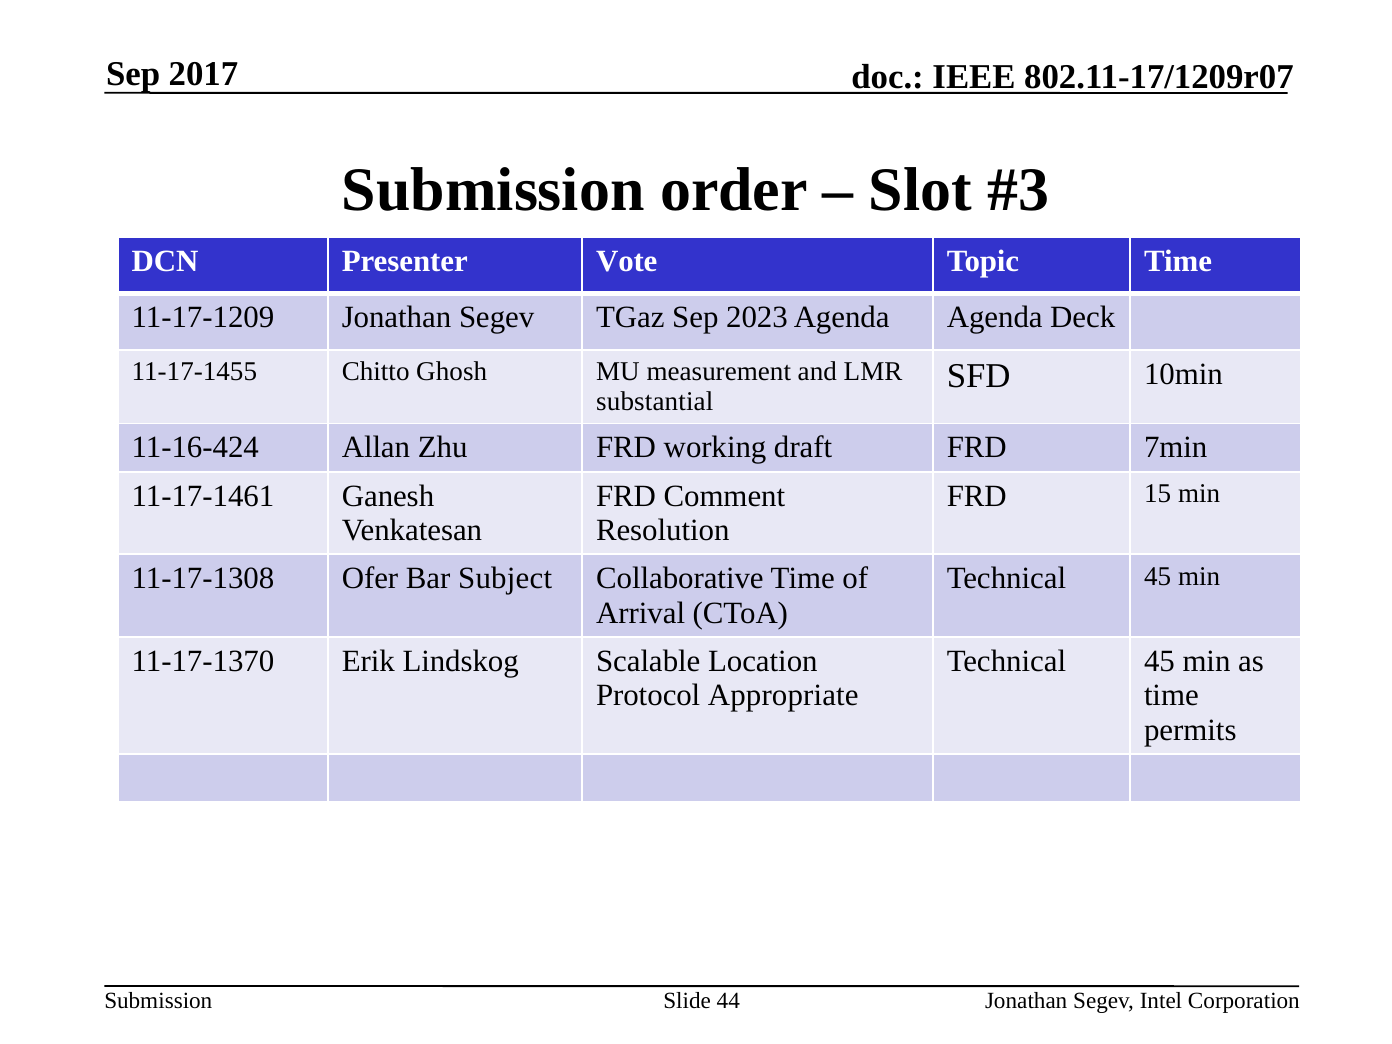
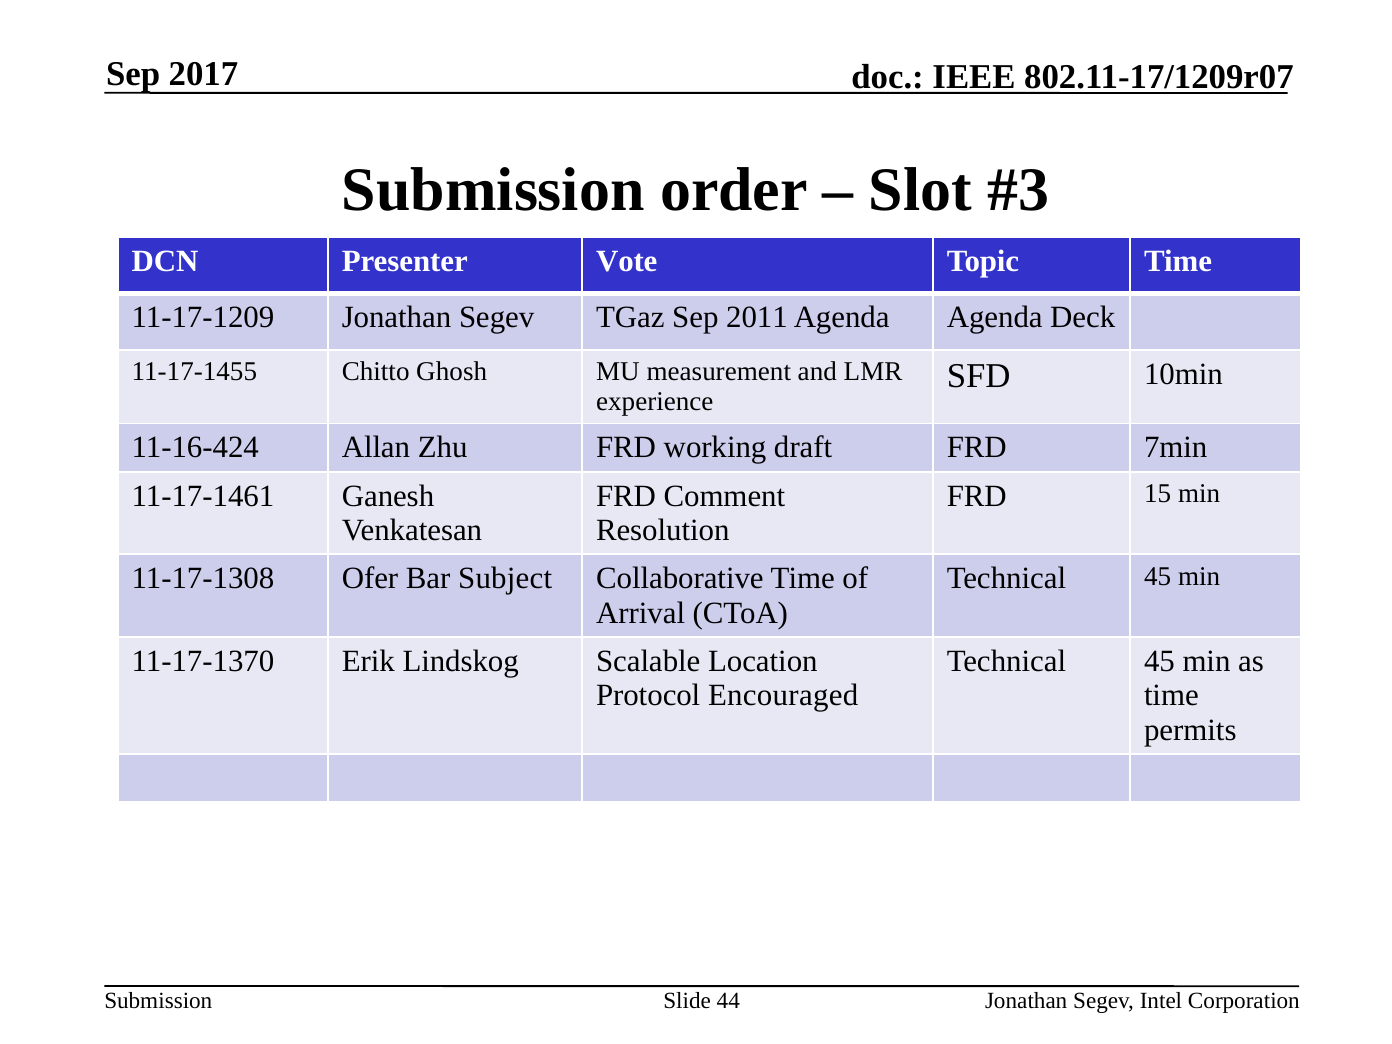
2023: 2023 -> 2011 (757, 318)
substantial: substantial -> experience (655, 402)
Appropriate: Appropriate -> Encouraged (783, 696)
